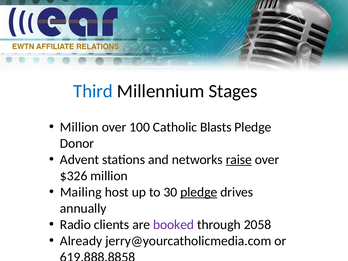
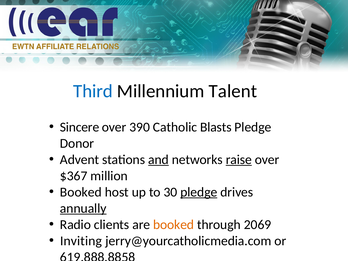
Stages: Stages -> Talent (233, 91)
Million: Million -> Sincere (80, 127)
100: 100 -> 390 (140, 127)
and underline: none -> present (158, 160)
$326: $326 -> $367 (74, 176)
Mailing: Mailing -> Booked (81, 192)
annually underline: none -> present (83, 208)
booked colour: purple -> orange (174, 225)
2058: 2058 -> 2069 (258, 225)
Already: Already -> Inviting (81, 241)
